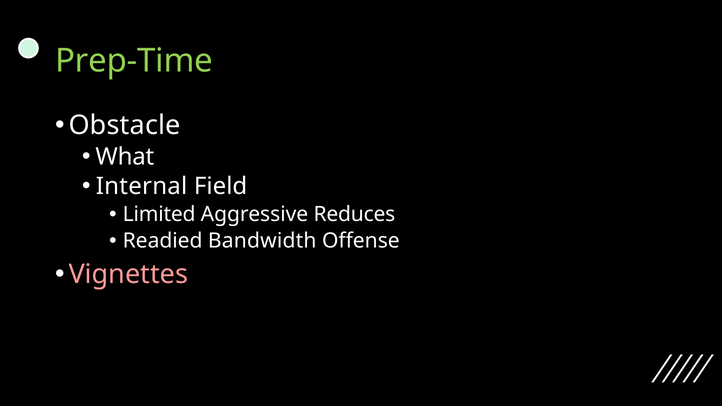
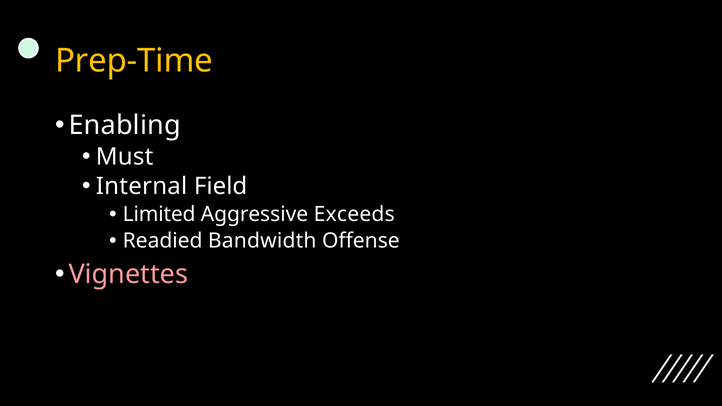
Prep-Time colour: light green -> yellow (134, 61)
Obstacle: Obstacle -> Enabling (125, 125)
What: What -> Must (125, 157)
Reduces: Reduces -> Exceeds (354, 215)
